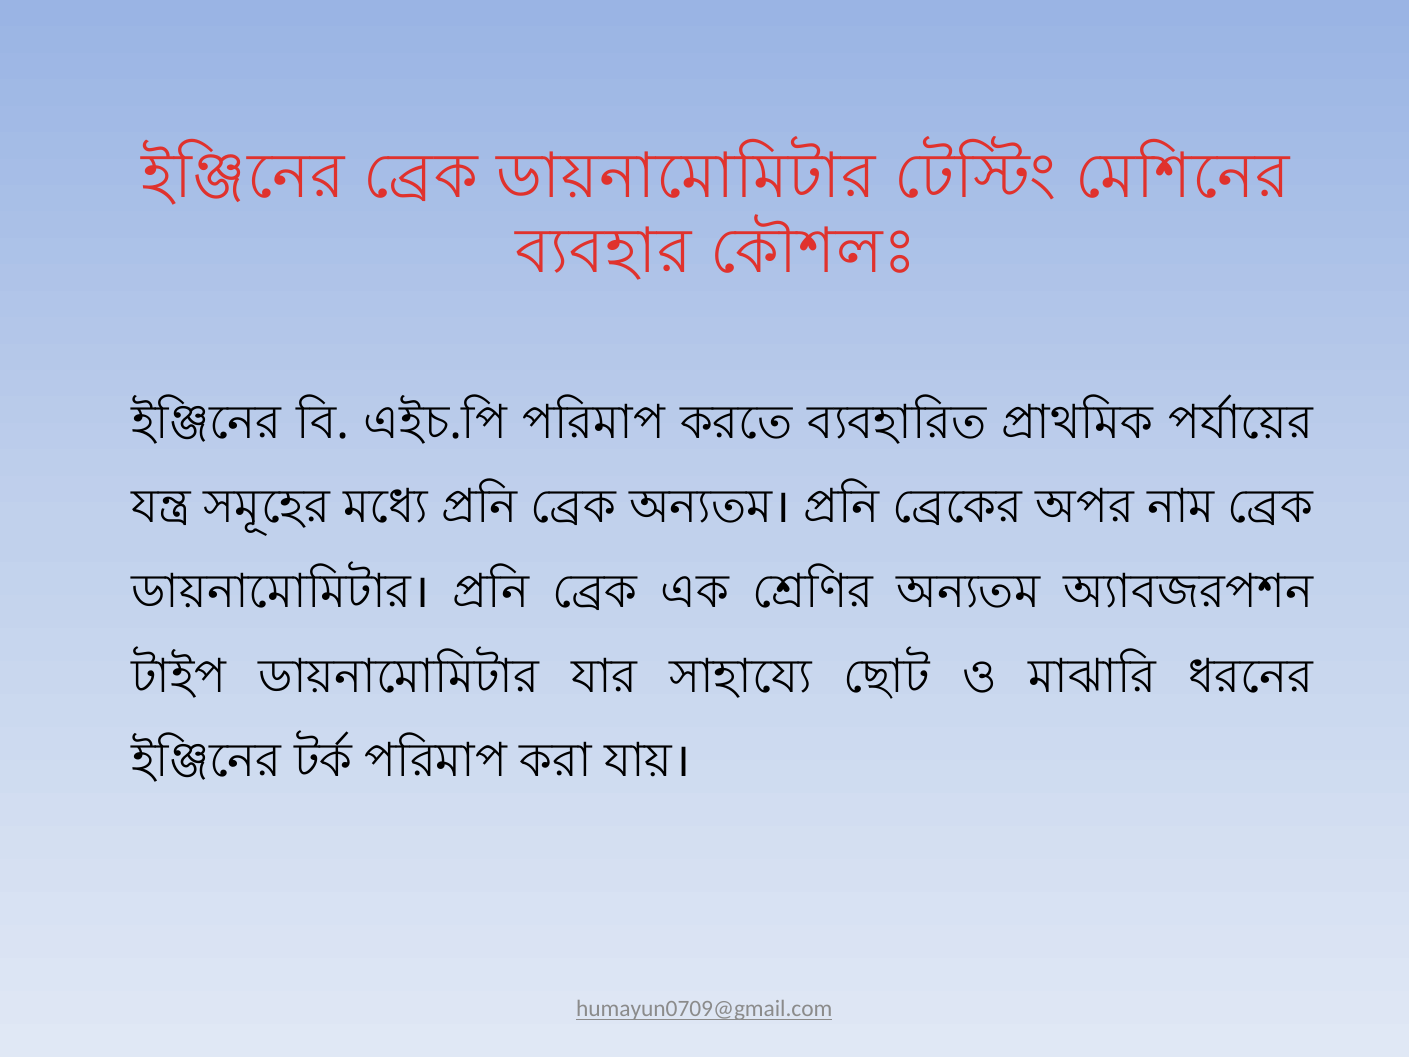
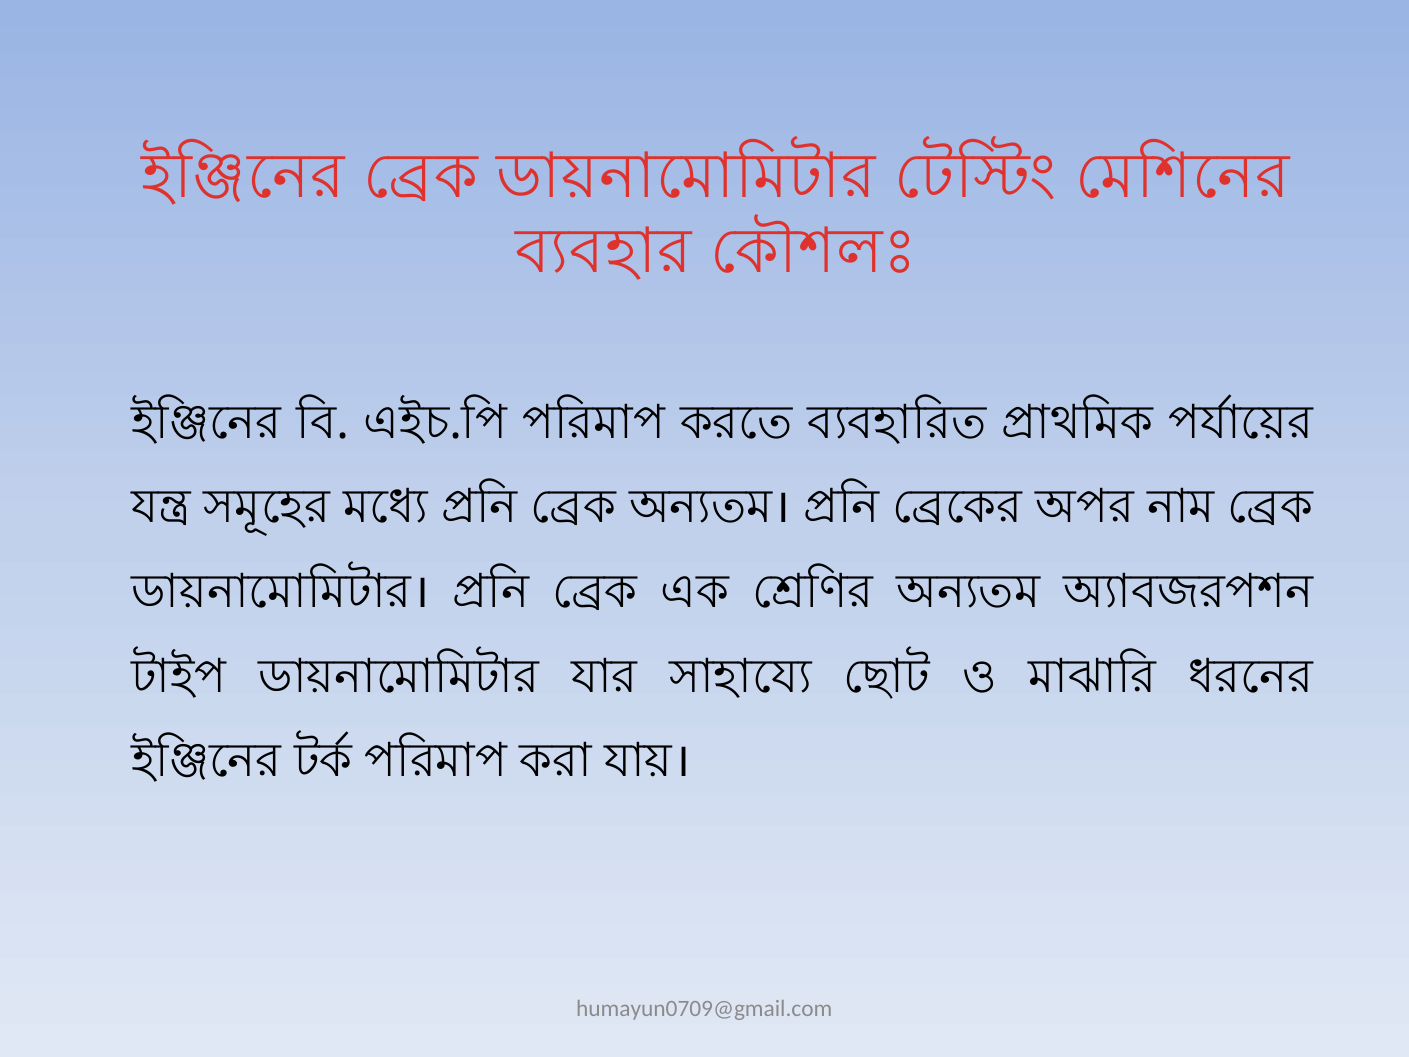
humayun0709@gmail.com underline: present -> none (704, 1009)
